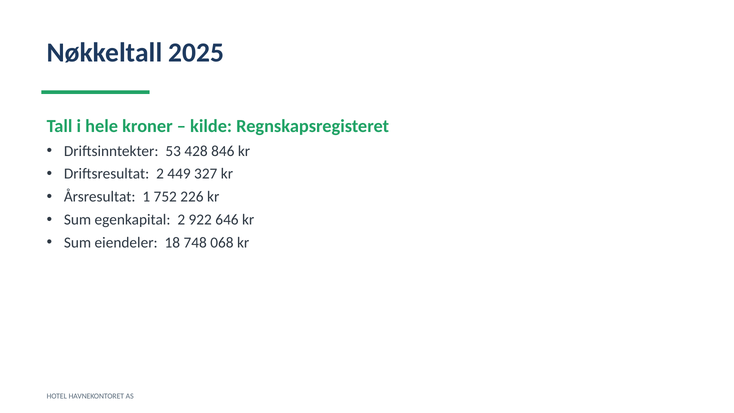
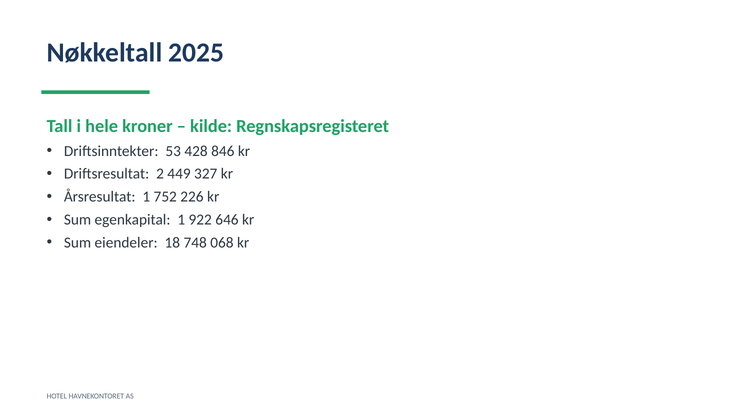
egenkapital 2: 2 -> 1 (181, 220)
